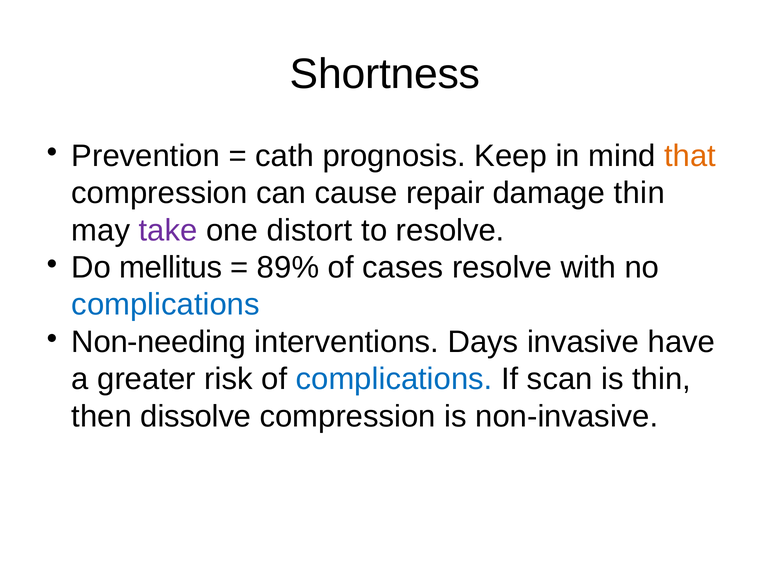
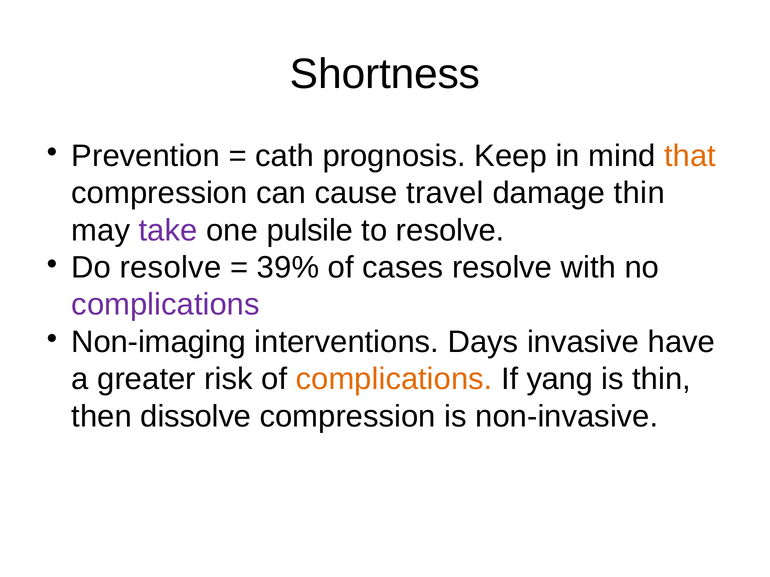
repair: repair -> travel (445, 193)
distort: distort -> pulsile (310, 230)
Do mellitus: mellitus -> resolve (171, 268)
89%: 89% -> 39% (288, 268)
complications colour: blue -> purple (166, 305)
Non-needing: Non-needing -> Non-imaging (159, 342)
complications colour: blue -> orange (394, 379)
scan: scan -> yang (560, 379)
